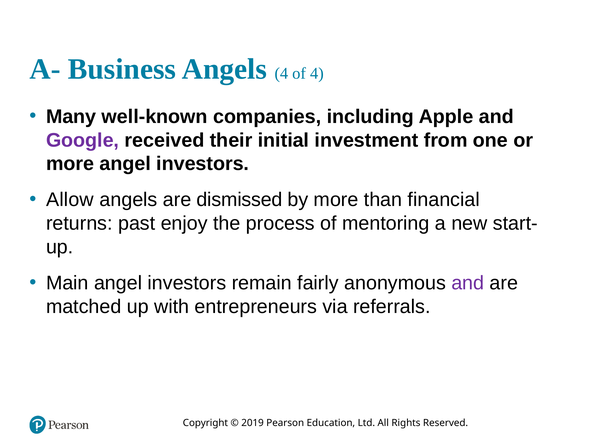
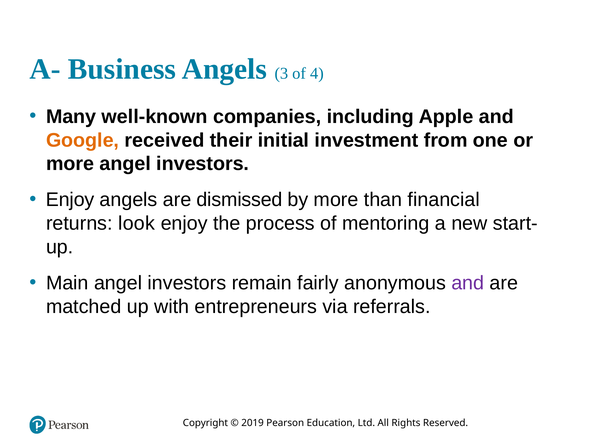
Angels 4: 4 -> 3 (281, 73)
Google colour: purple -> orange (83, 140)
Allow: Allow -> Enjoy (70, 200)
past: past -> look (137, 223)
